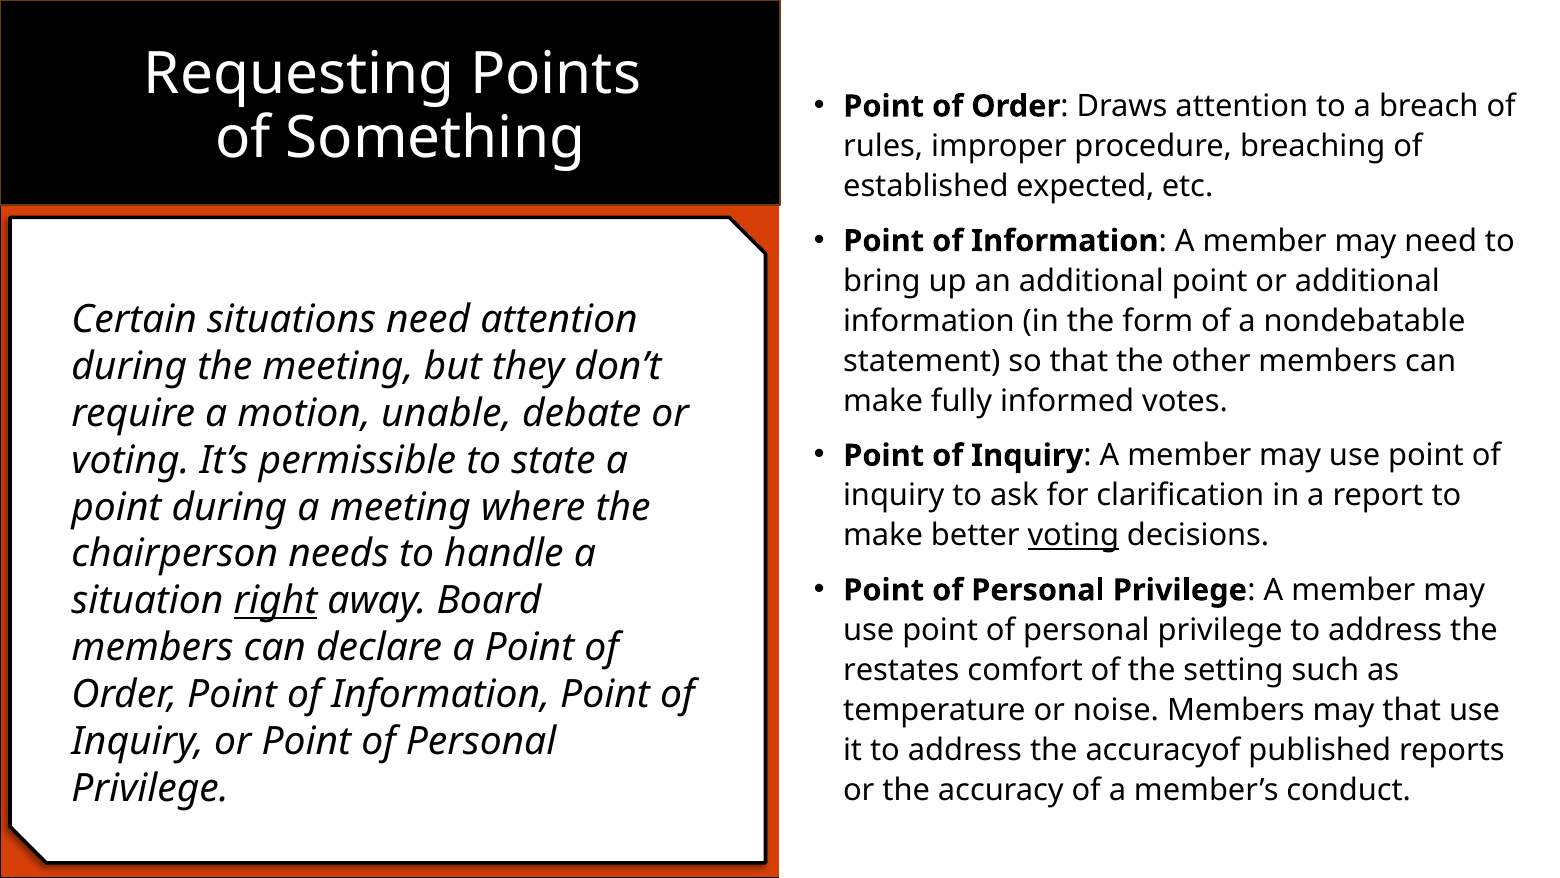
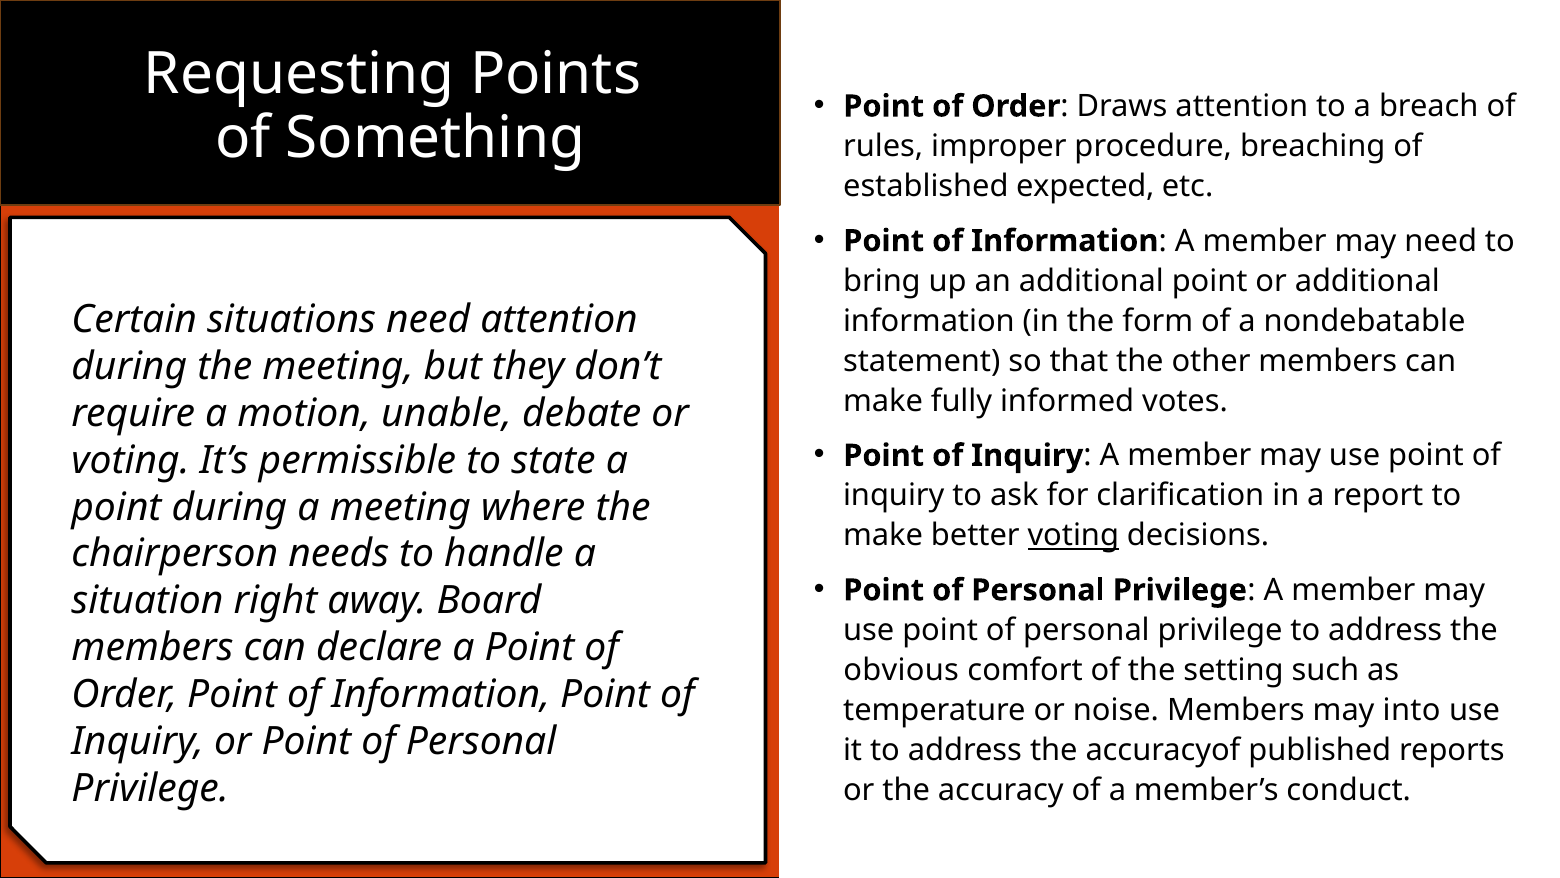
right underline: present -> none (275, 601)
restates: restates -> obvious (901, 670)
may that: that -> into (1412, 710)
